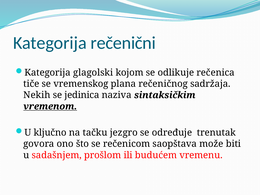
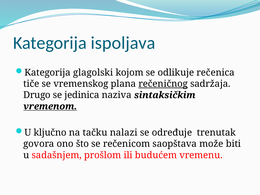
rečenični: rečenični -> ispoljava (123, 43)
rečeničnog underline: none -> present (163, 84)
Nekih: Nekih -> Drugo (37, 95)
jezgro: jezgro -> nalazi (124, 133)
